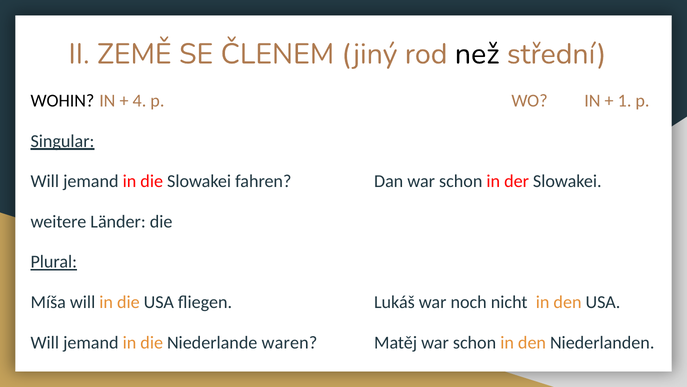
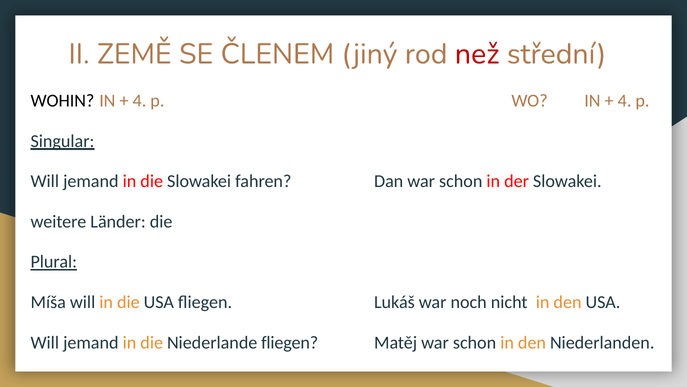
než colour: black -> red (477, 54)
1: 1 -> 4 (625, 101)
Niederlande waren: waren -> fliegen (290, 342)
